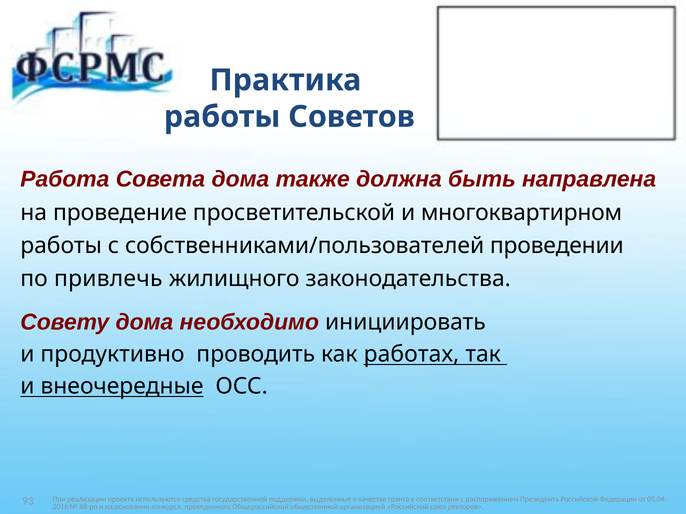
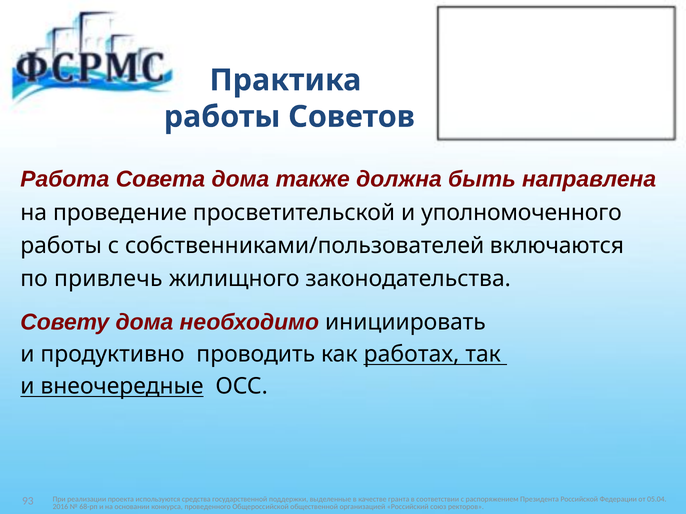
многоквартирном: многоквартирном -> уполномоченного (521, 213)
проведении: проведении -> включаются (557, 246)
